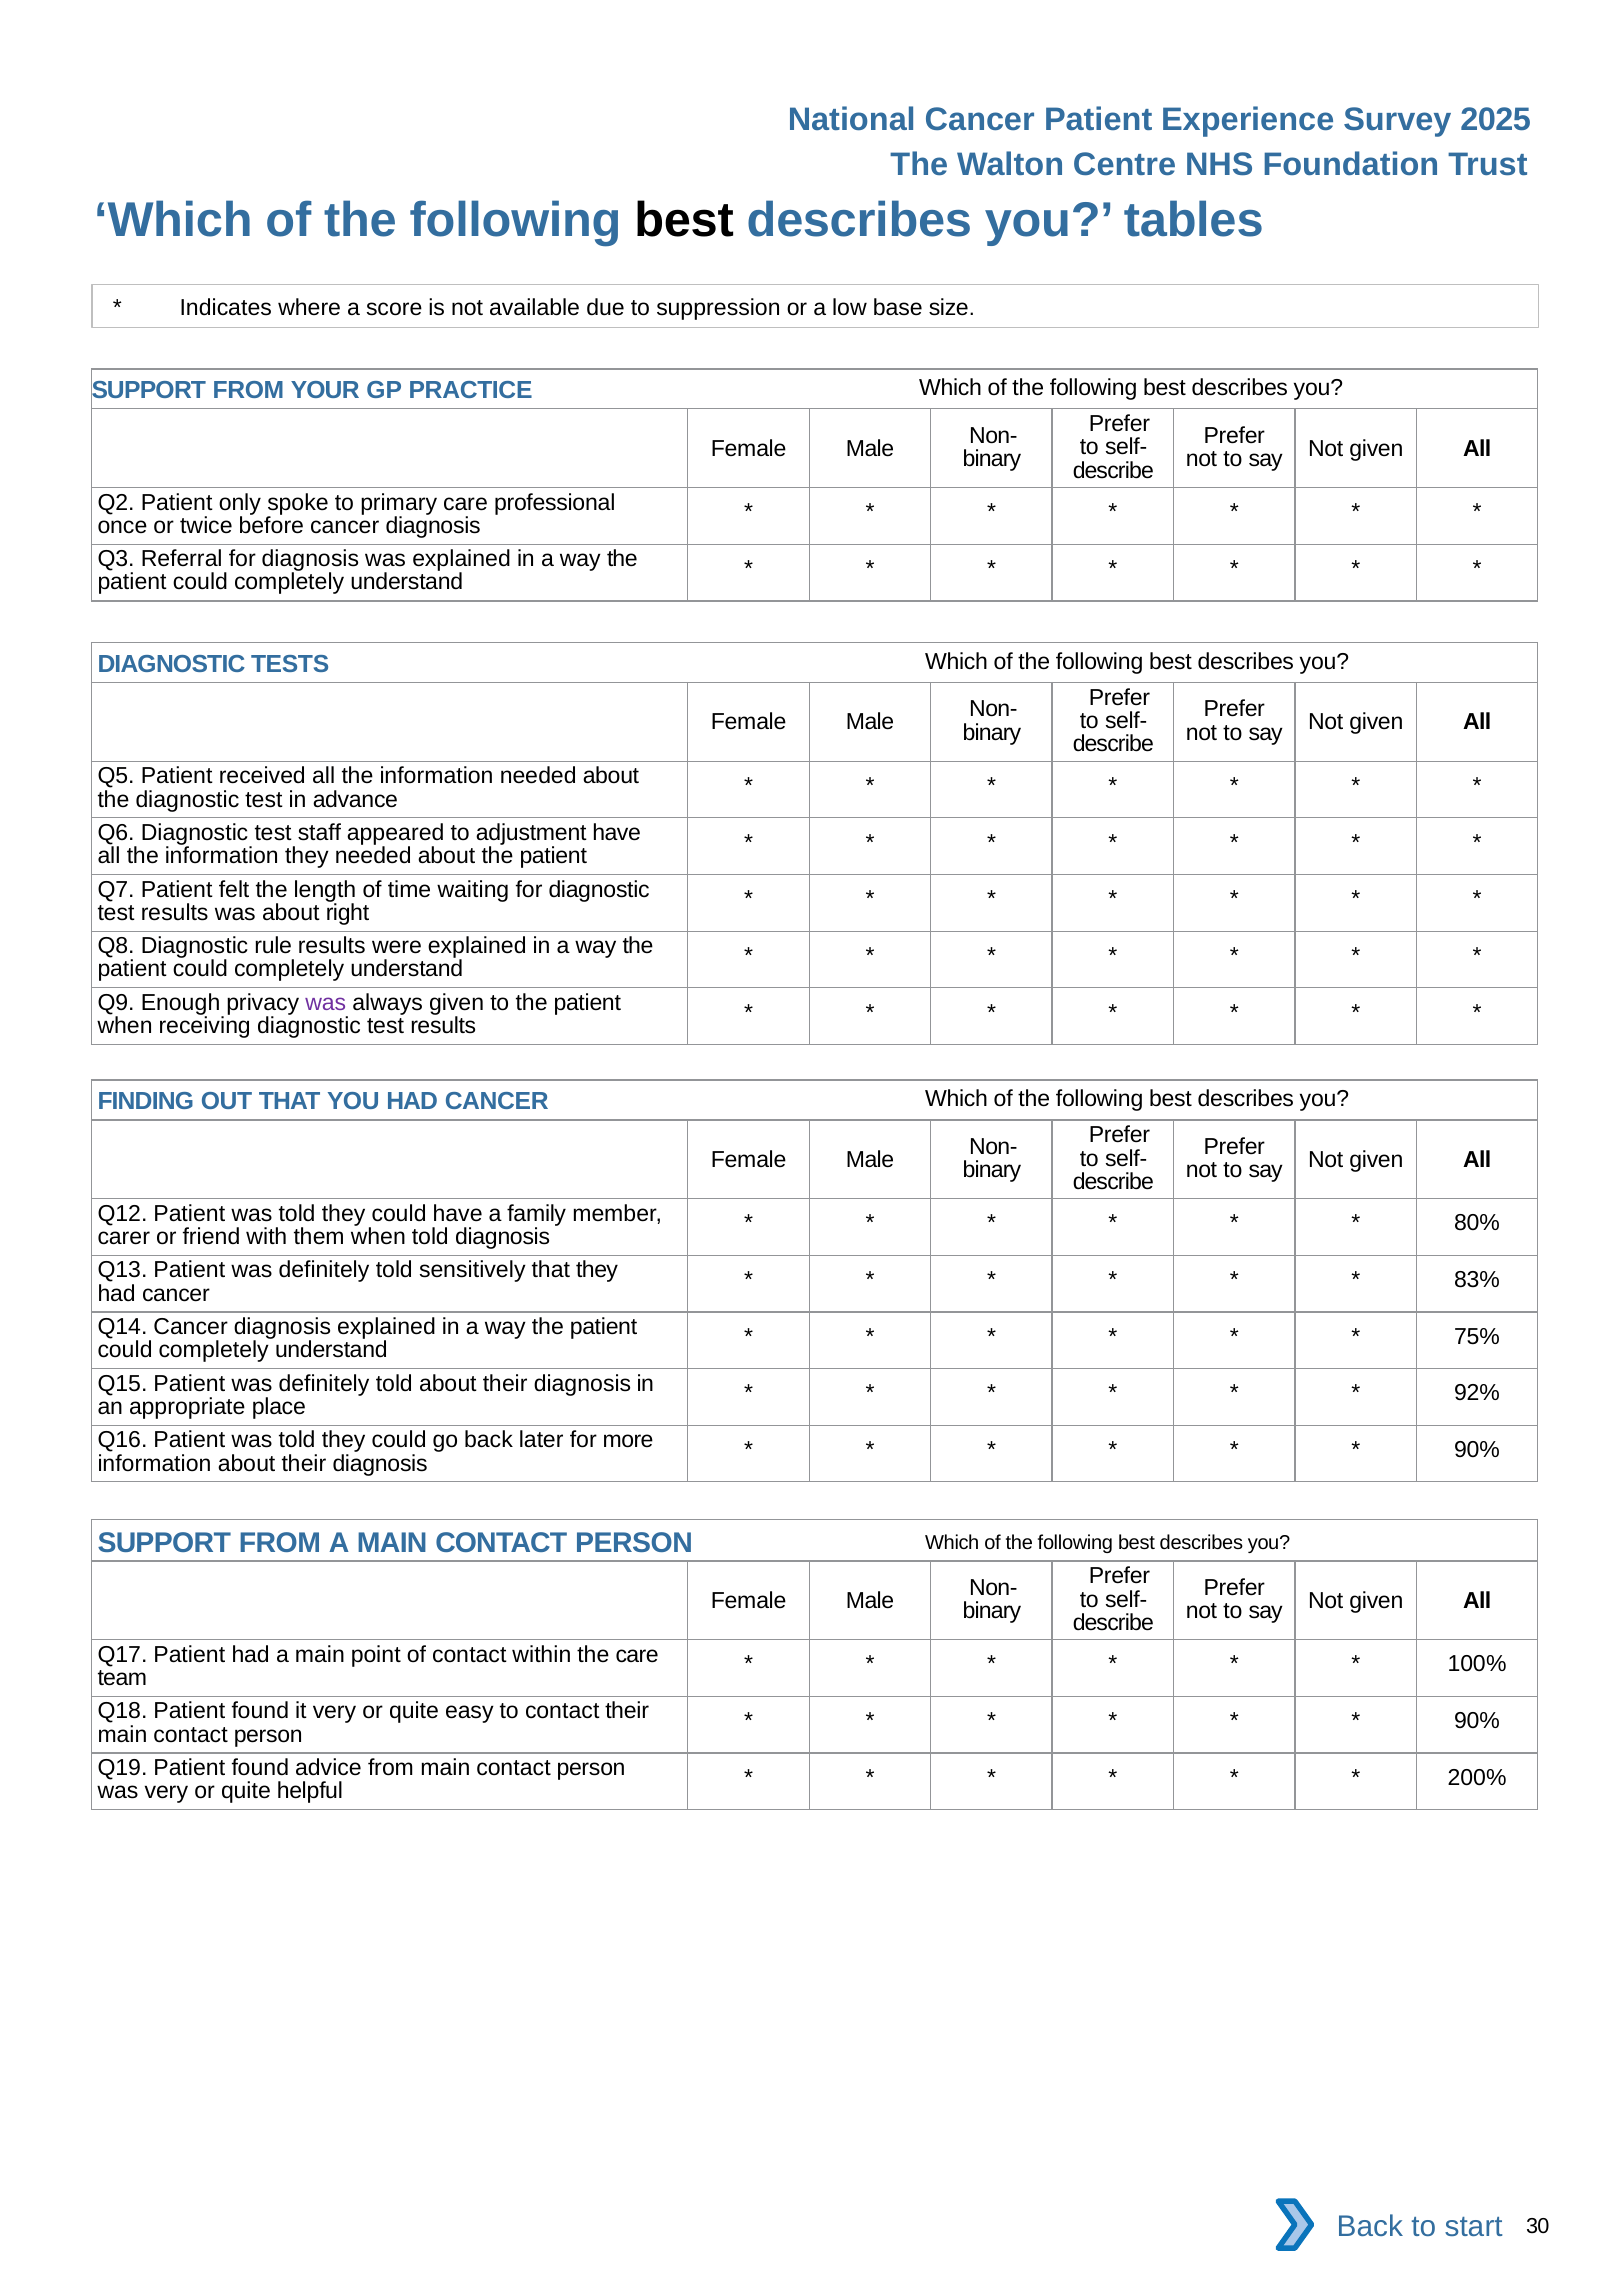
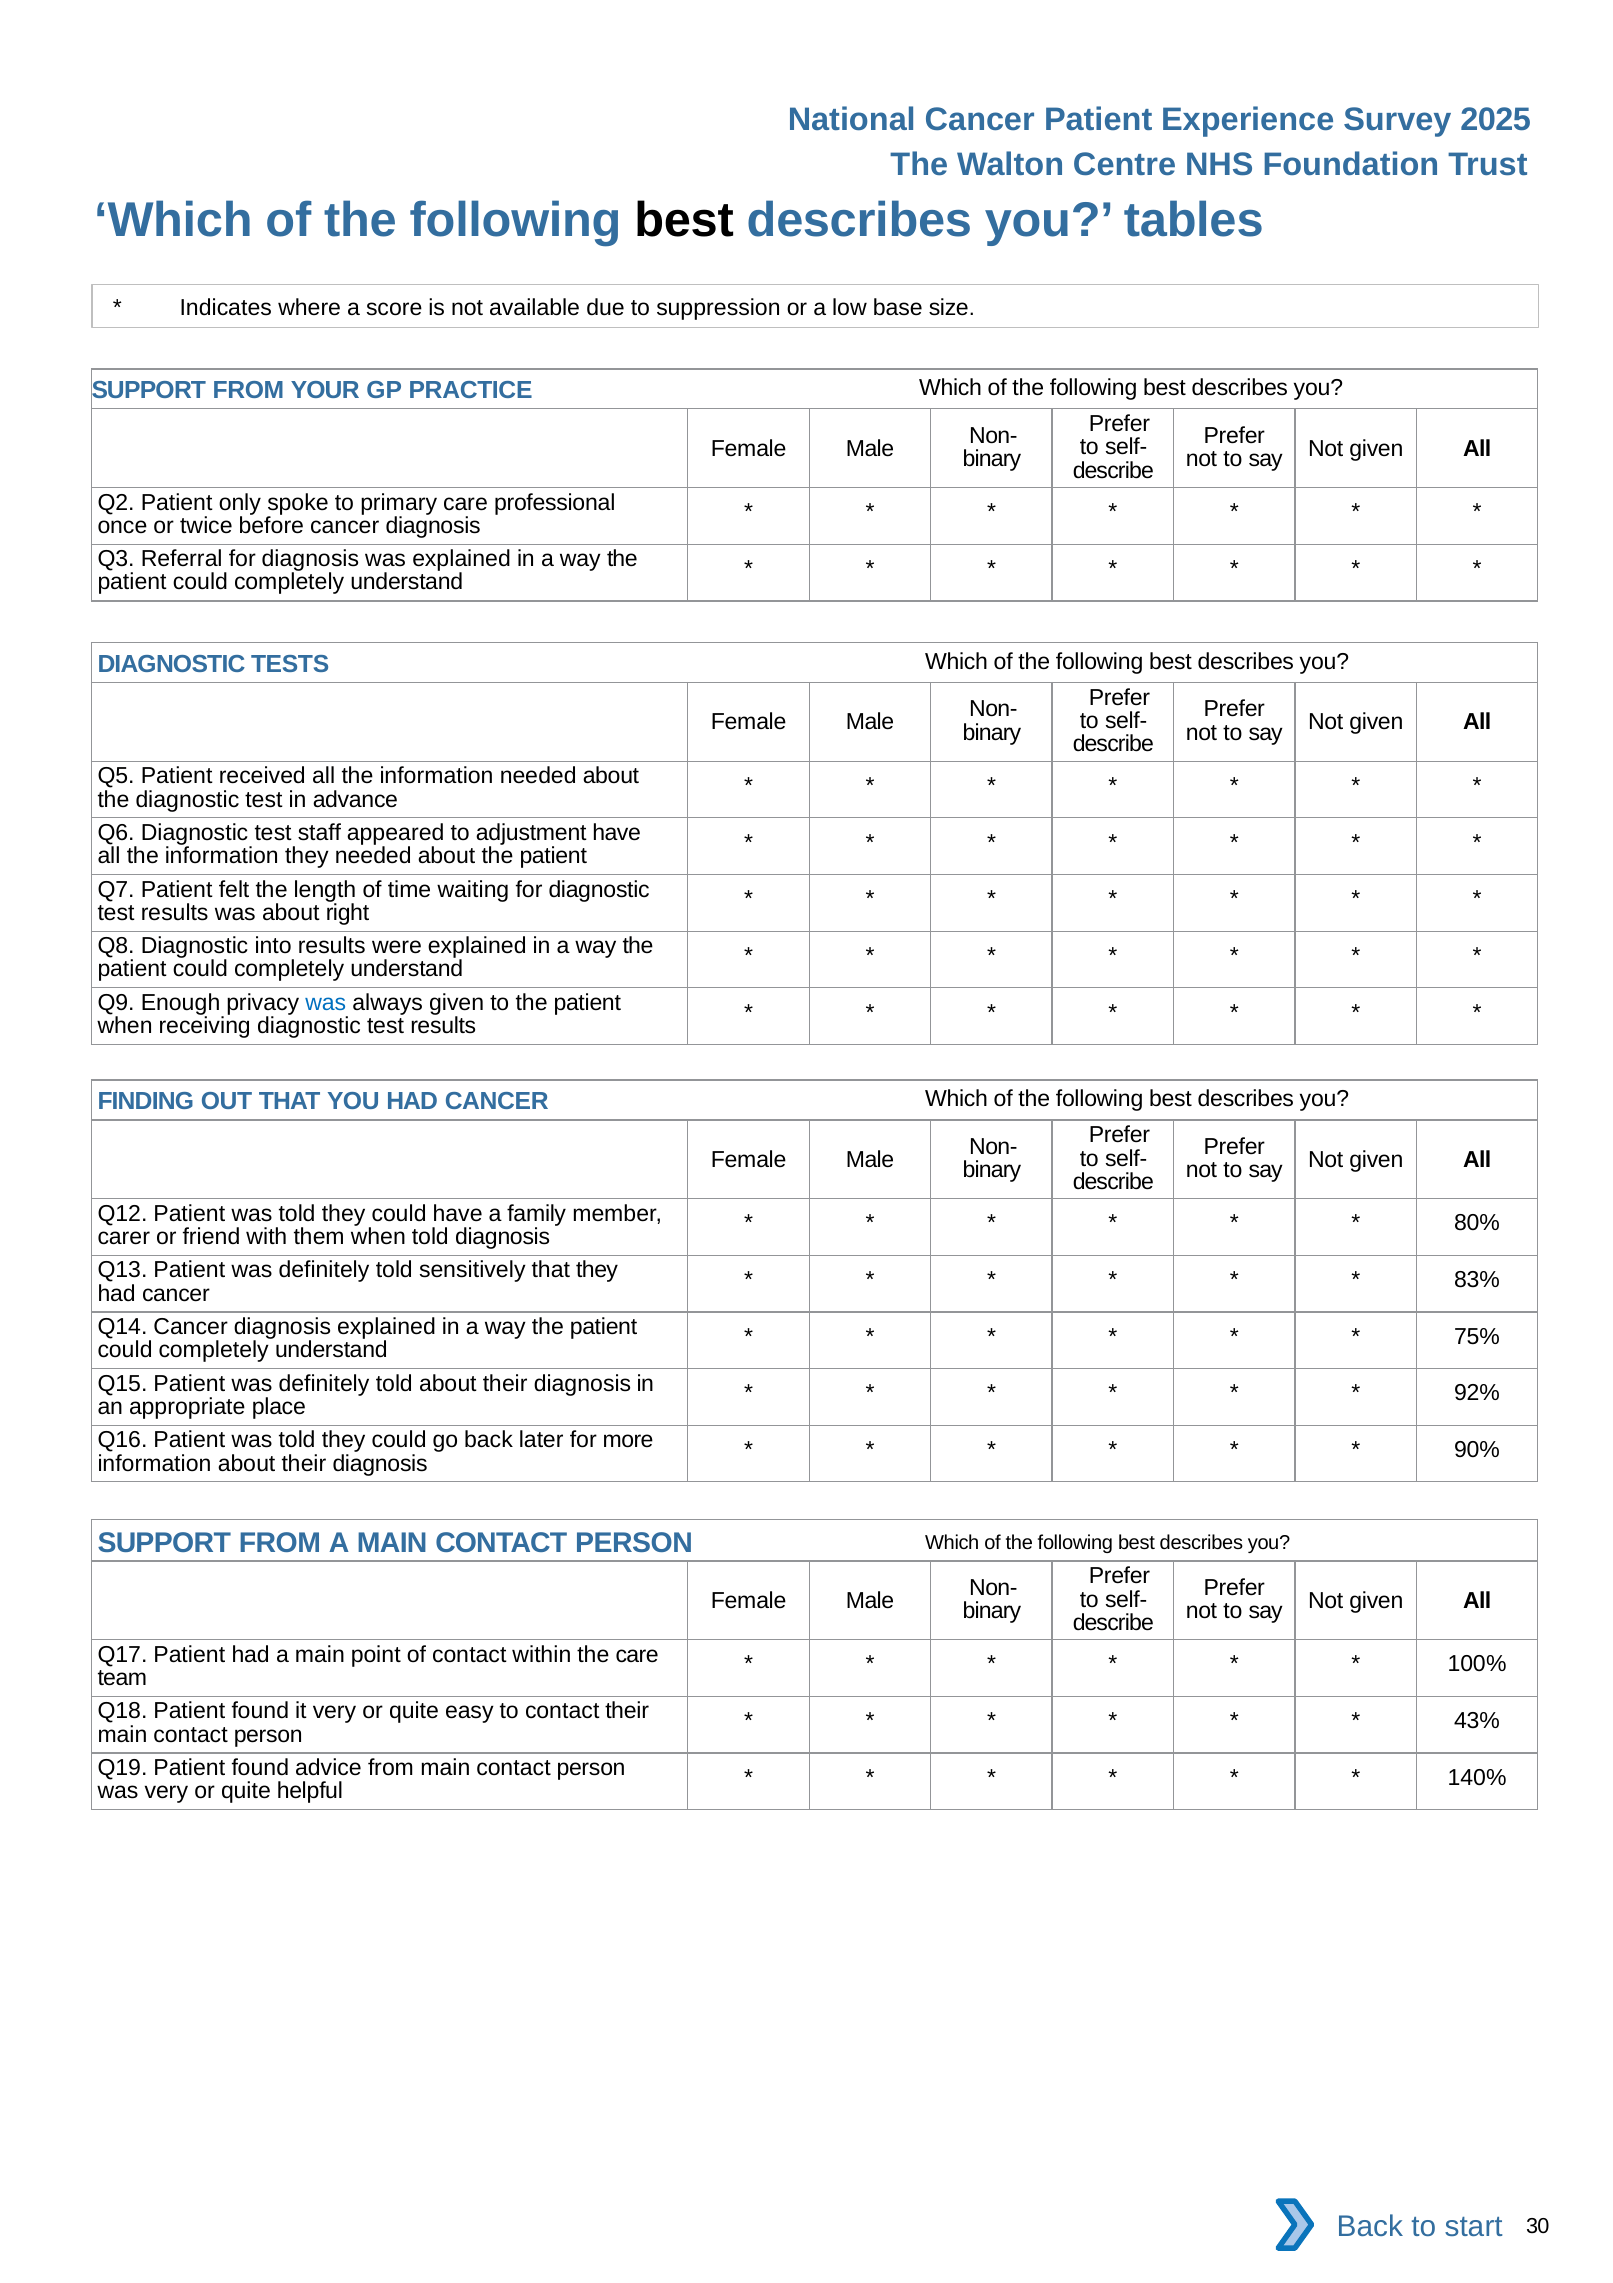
rule: rule -> into (273, 946)
was colour: purple -> blue (326, 1003)
90%: 90% -> 43% (1477, 1721)
200%: 200% -> 140% (1477, 1777)
